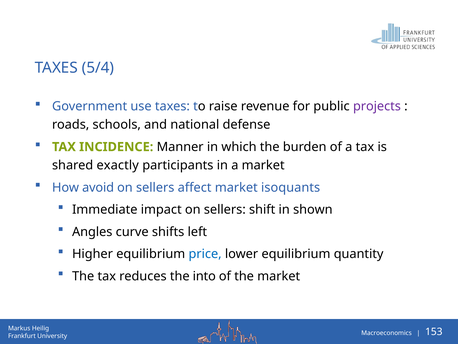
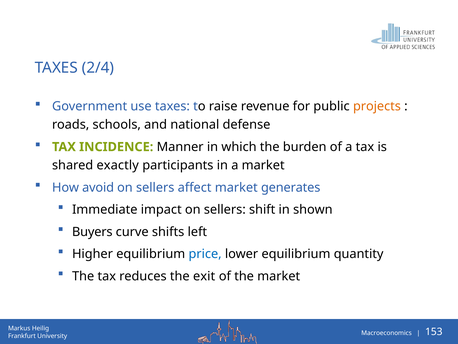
5/4: 5/4 -> 2/4 (98, 68)
projects colour: purple -> orange (377, 106)
isoquants: isoquants -> generates (291, 187)
Angles: Angles -> Buyers (92, 231)
into: into -> exit (204, 276)
